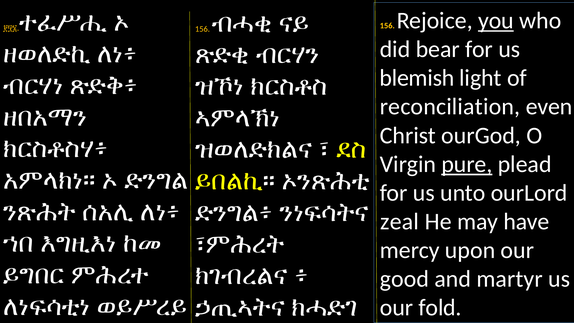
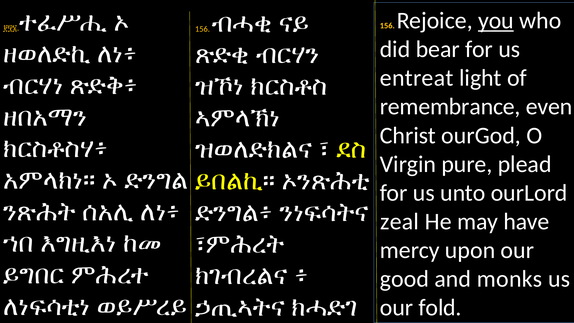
blemish: blemish -> entreat (417, 78)
reconciliation: reconciliation -> remembrance (450, 107)
pure underline: present -> none (467, 164)
martyr: martyr -> monks (510, 279)
